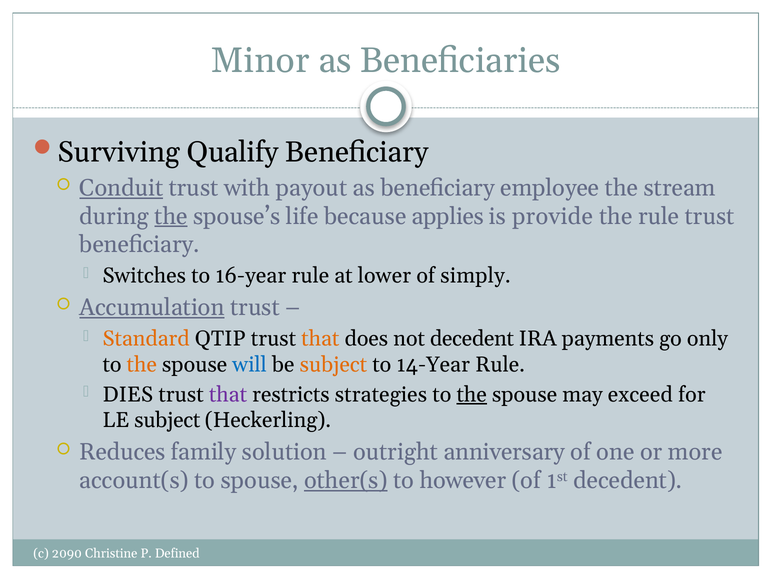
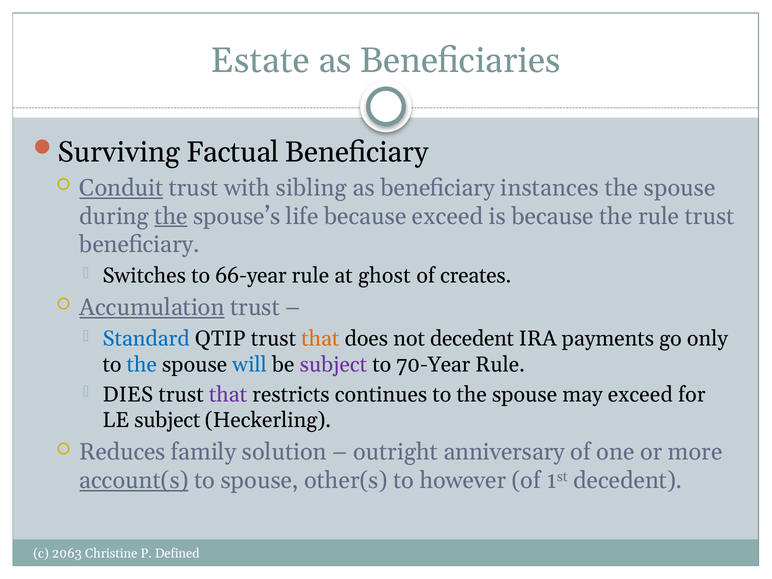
Minor: Minor -> Estate (260, 61)
Qualify: Qualify -> Factual (233, 152)
payout: payout -> sibling (311, 188)
employee: employee -> instances (550, 188)
stream: stream -> spouse (680, 188)
because applies: applies -> exceed (448, 216)
is provide: provide -> because (553, 216)
16-year: 16-year -> 66-year (251, 276)
lower: lower -> ghost (384, 276)
simply: simply -> creates (476, 276)
Standard colour: orange -> blue (146, 339)
the colour: orange -> blue (142, 365)
subject colour: orange -> purple (333, 365)
14-Year: 14-Year -> 70-Year (433, 365)
strategies: strategies -> continues (381, 395)
the underline: present -> none (472, 395)
account(s underline: none -> present (134, 480)
other(s underline: present -> none (346, 480)
2090: 2090 -> 2063 (67, 554)
